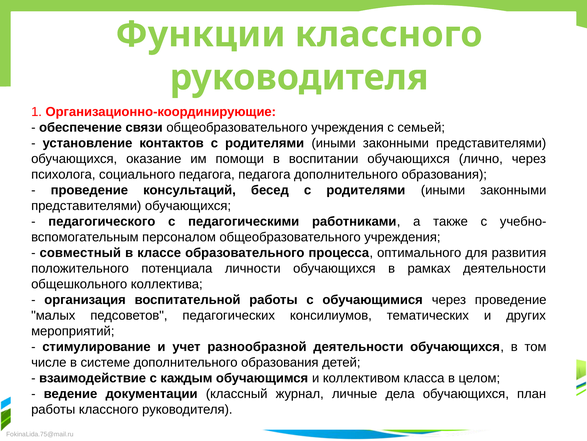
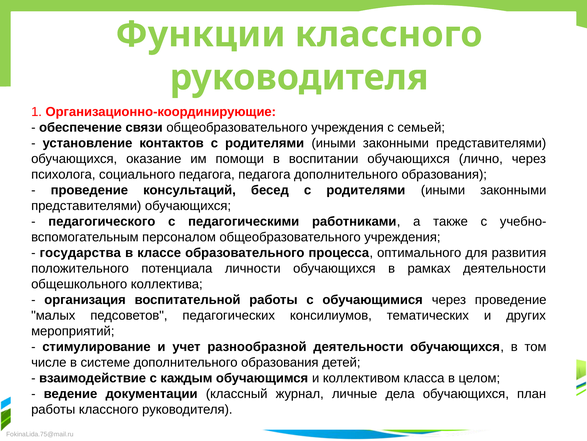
совместный: совместный -> государства (80, 252)
